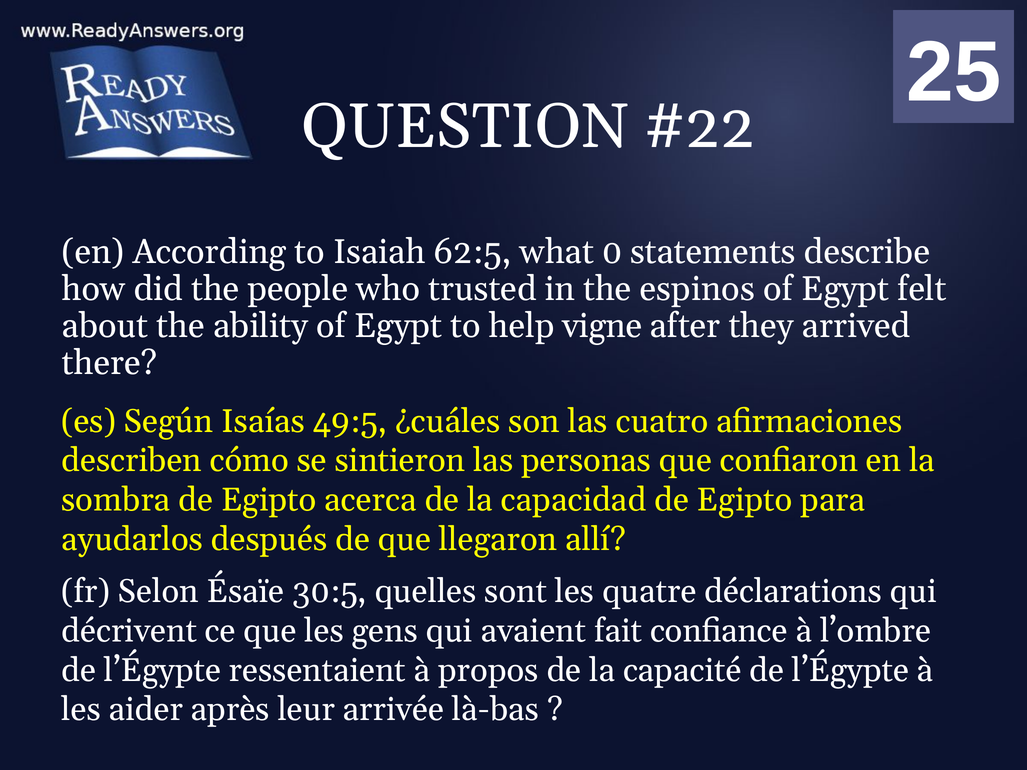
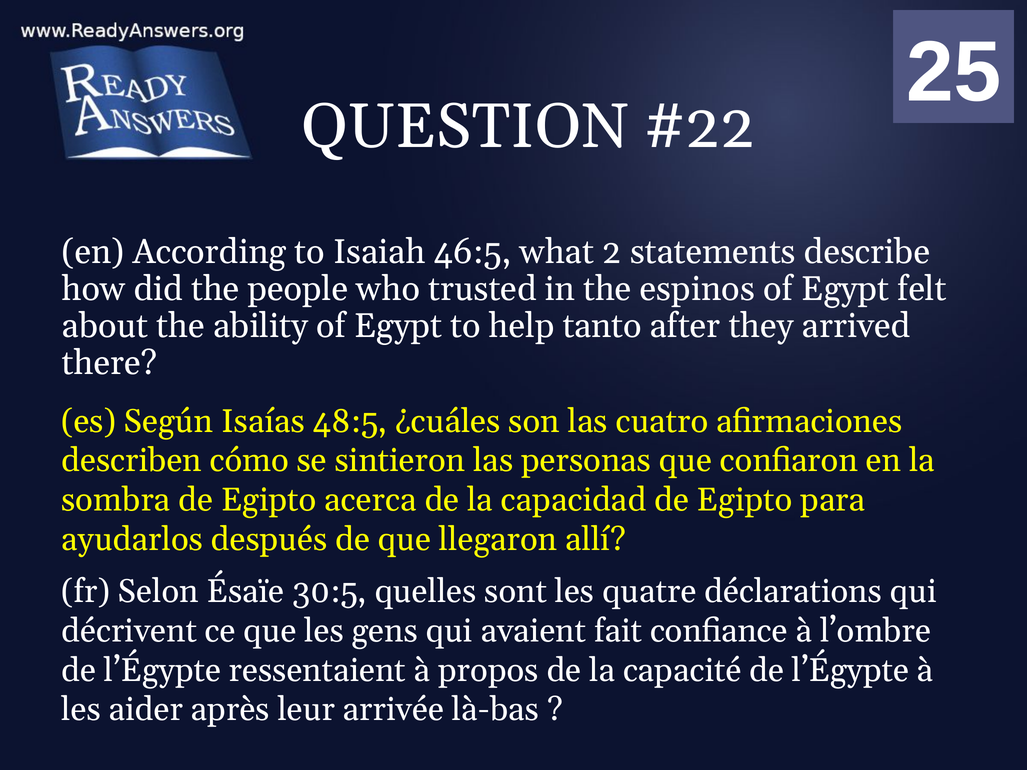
62:5: 62:5 -> 46:5 (473, 252)
0: 0 -> 2 (612, 252)
vigne: vigne -> tanto (602, 326)
49:5: 49:5 -> 48:5 (350, 421)
